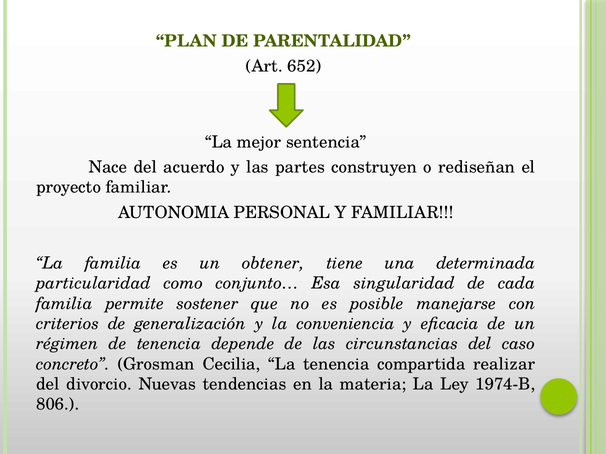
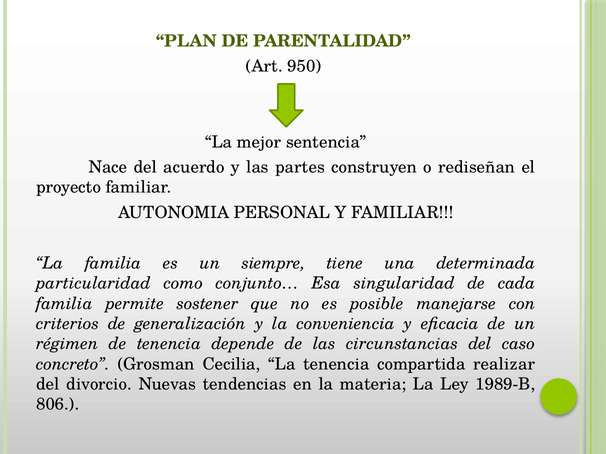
652: 652 -> 950 (304, 66)
obtener: obtener -> siempre (274, 263)
1974-B: 1974-B -> 1989-B (505, 385)
